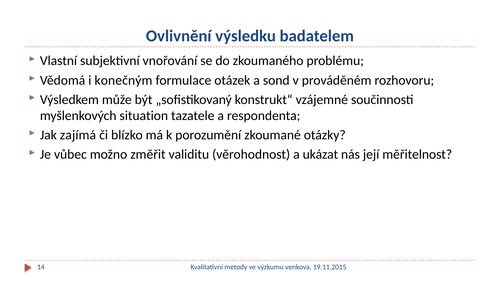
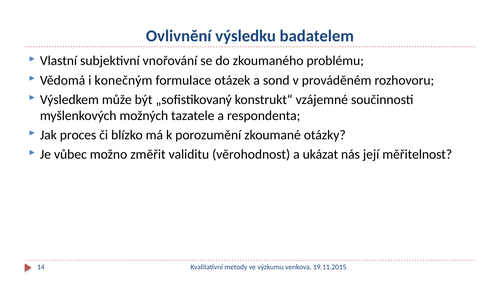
situation: situation -> možných (144, 116)
zajímá: zajímá -> proces (78, 135)
